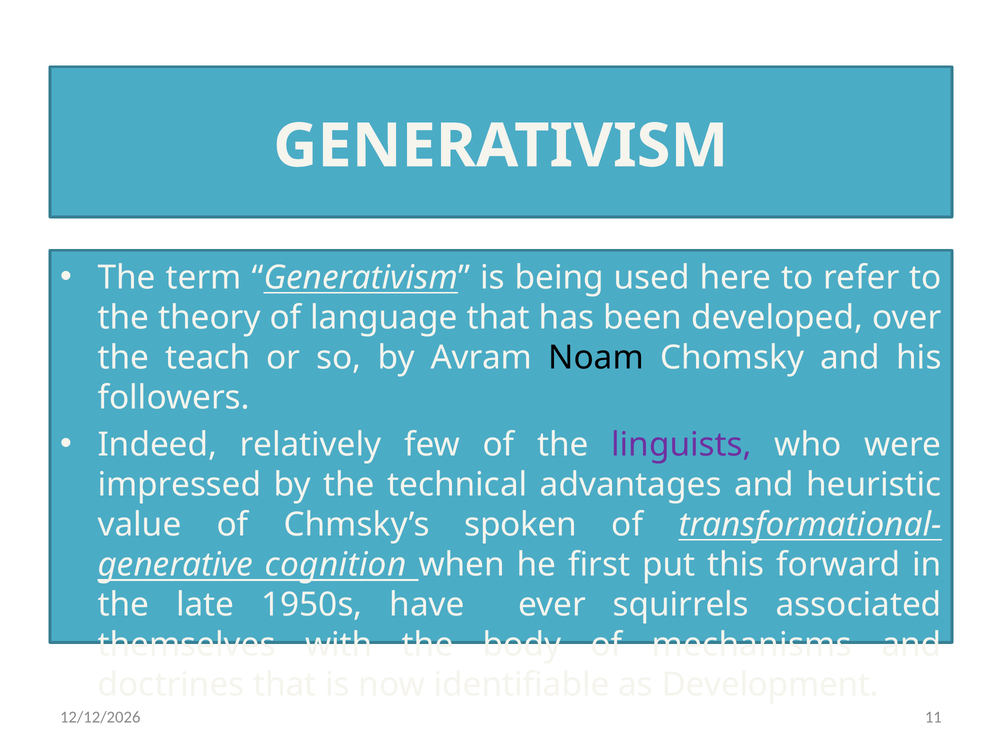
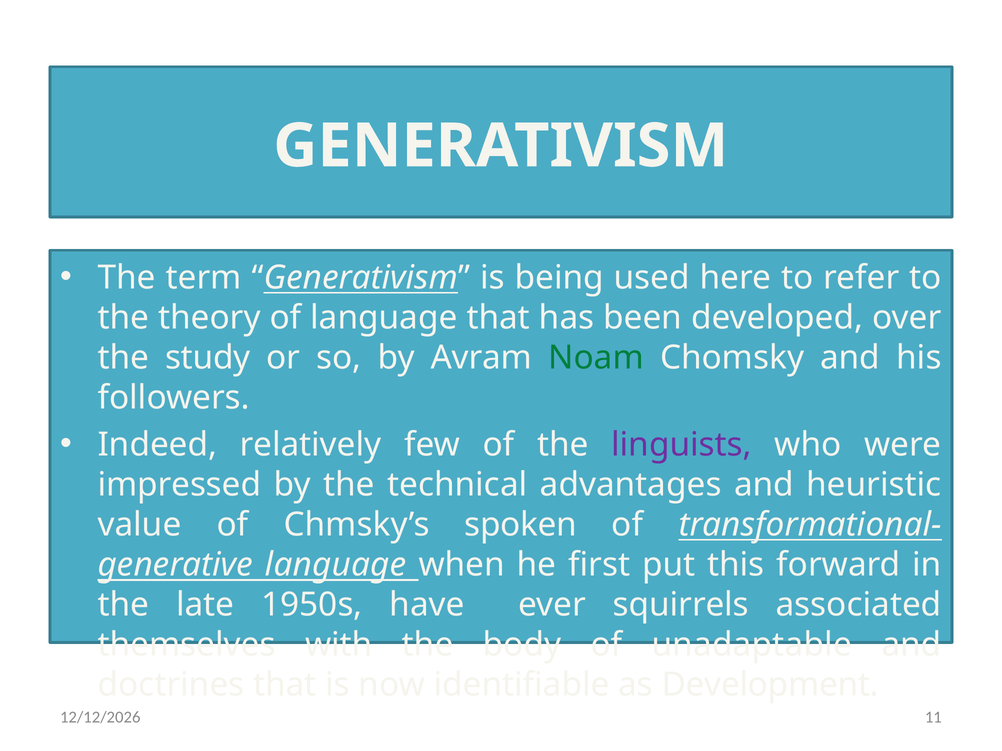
teach: teach -> study (208, 358)
Noam colour: black -> green (596, 358)
cognition: cognition -> language (336, 565)
mechanisms: mechanisms -> unadaptable (752, 645)
